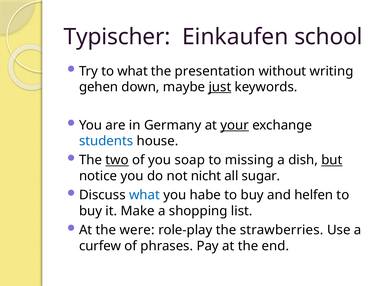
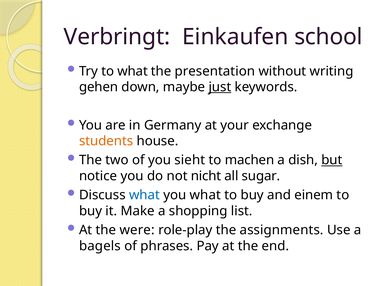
Typischer: Typischer -> Verbringt (117, 37)
your underline: present -> none (235, 125)
students colour: blue -> orange (106, 141)
two underline: present -> none (117, 160)
soap: soap -> sieht (190, 160)
missing: missing -> machen (250, 160)
you habe: habe -> what (205, 195)
helfen: helfen -> einem (314, 195)
strawberries: strawberries -> assignments (282, 230)
curfew: curfew -> bagels (100, 246)
